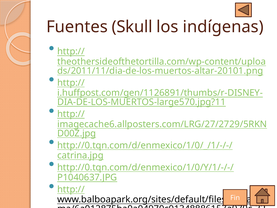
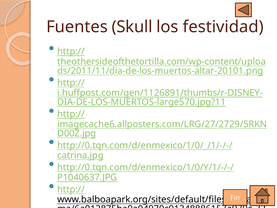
indígenas: indígenas -> festividad (223, 27)
